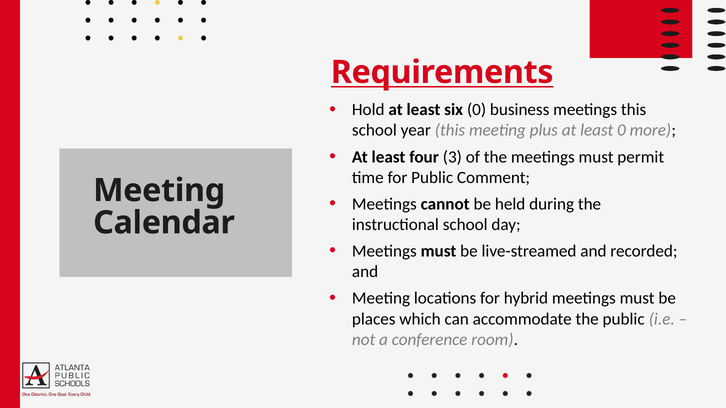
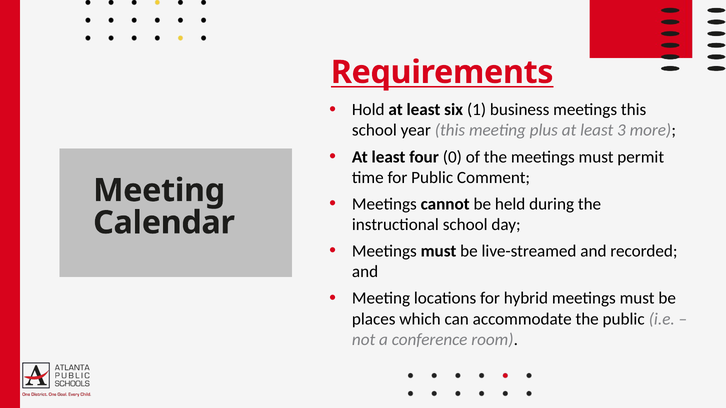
six 0: 0 -> 1 (477, 110)
least 0: 0 -> 3 (621, 130)
3: 3 -> 0 (452, 157)
